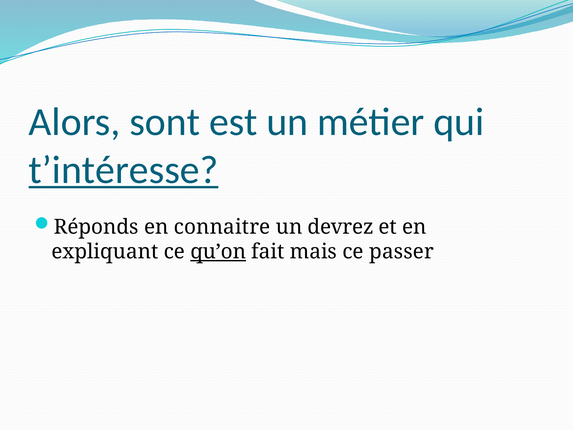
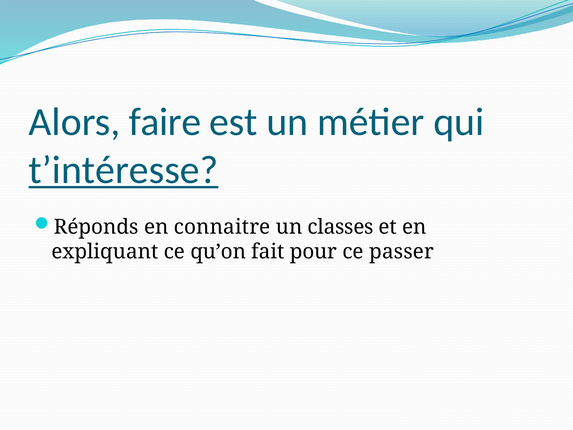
sont: sont -> faire (165, 122)
devrez: devrez -> classes (341, 227)
qu’on underline: present -> none (218, 252)
mais: mais -> pour (313, 252)
